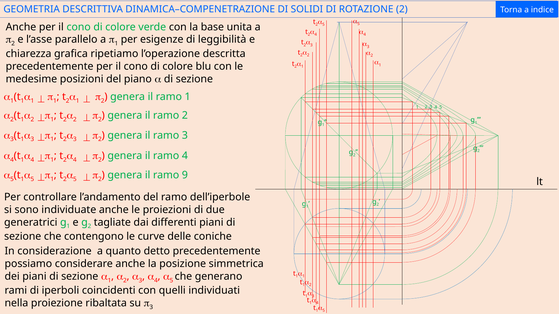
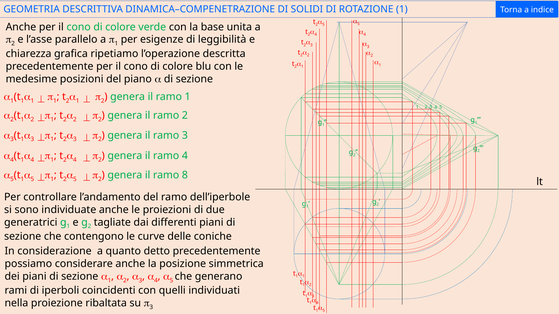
ROTAZIONE 2: 2 -> 1 (402, 9)
9: 9 -> 8 (185, 175)
